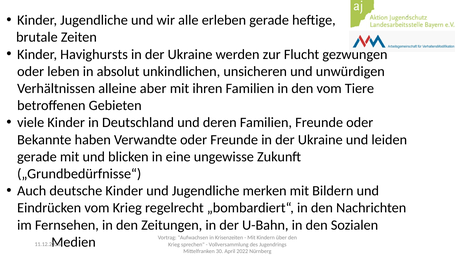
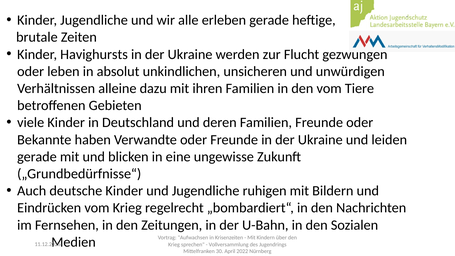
aber: aber -> dazu (153, 88)
merken: merken -> ruhigen (265, 191)
